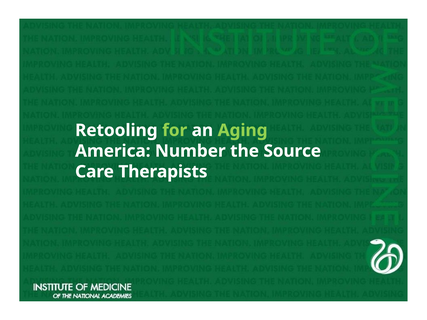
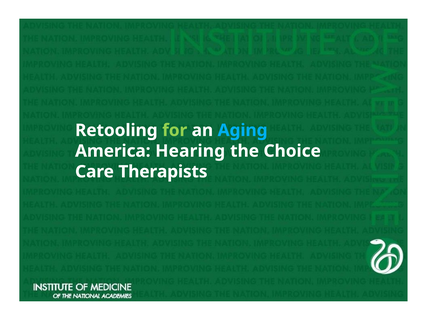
Aging colour: light green -> light blue (243, 130)
Number: Number -> Hearing (190, 151)
Source: Source -> Choice (292, 151)
